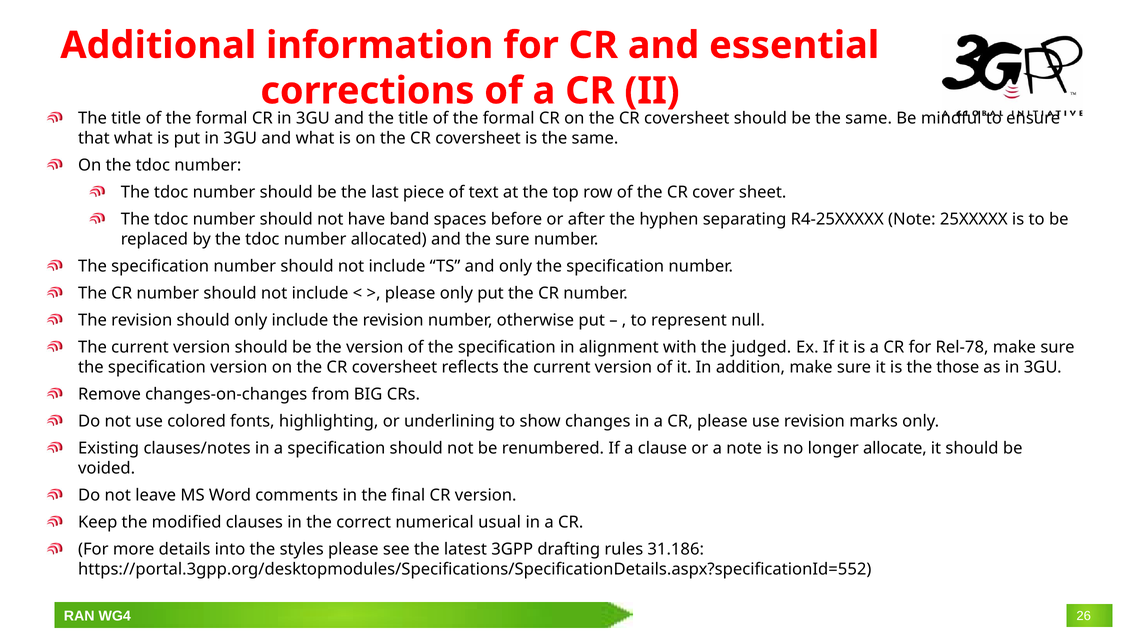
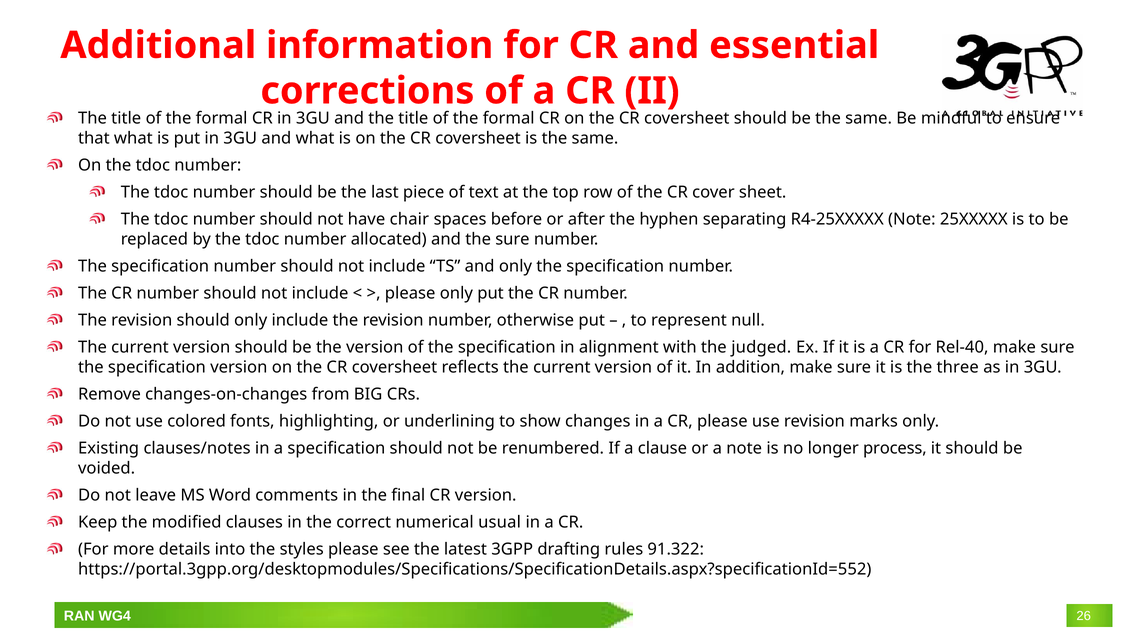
band: band -> chair (409, 219)
Rel-78: Rel-78 -> Rel-40 (962, 348)
those: those -> three (958, 368)
allocate: allocate -> process (895, 449)
31.186: 31.186 -> 91.322 (676, 550)
